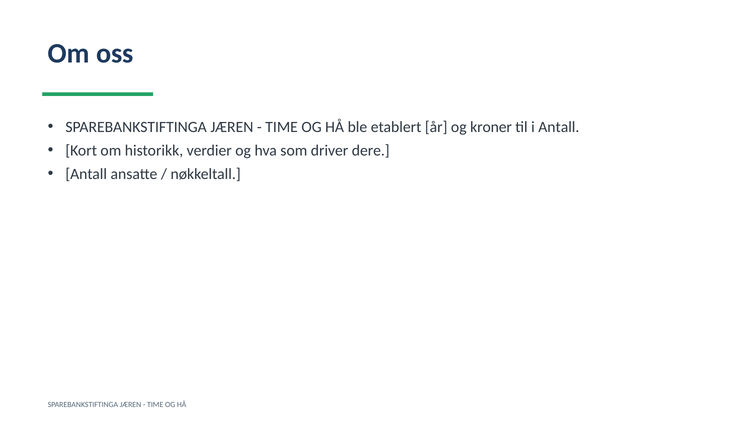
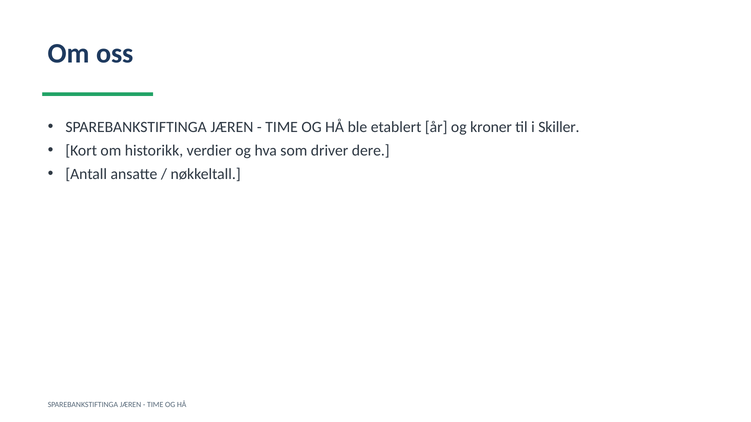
i Antall: Antall -> Skiller (559, 127)
